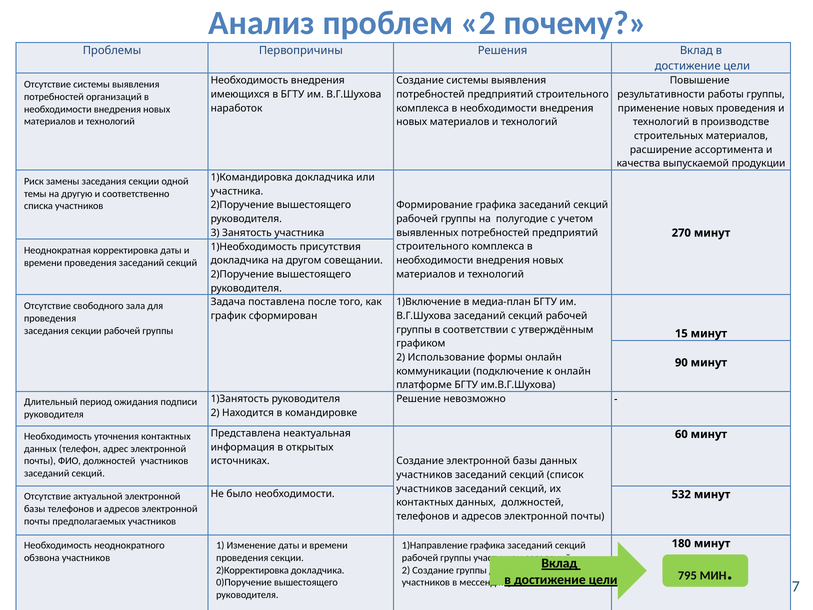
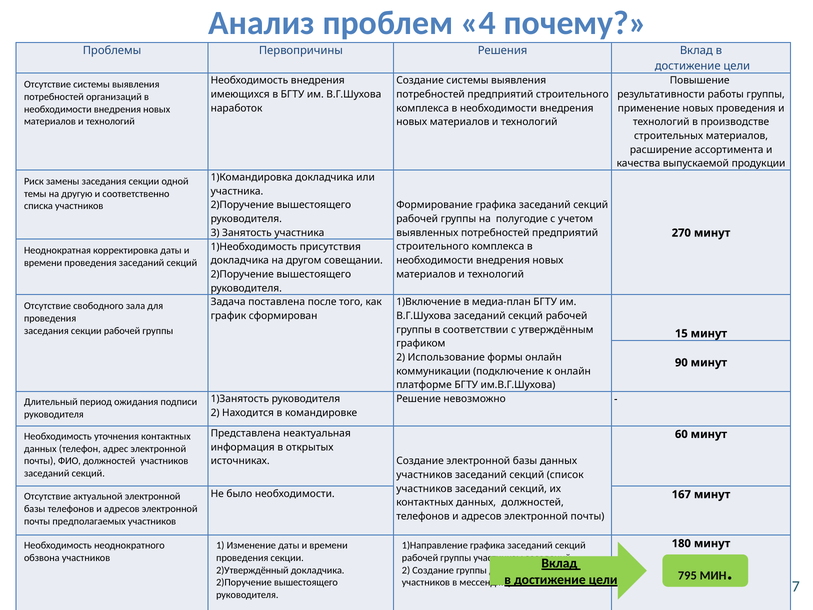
проблем 2: 2 -> 4 (478, 23)
532: 532 -> 167 (681, 494)
2)Корректировка: 2)Корректировка -> 2)Утверждённый (252, 570)
0)Поручение: 0)Поручение -> 2)Поручение (244, 582)
